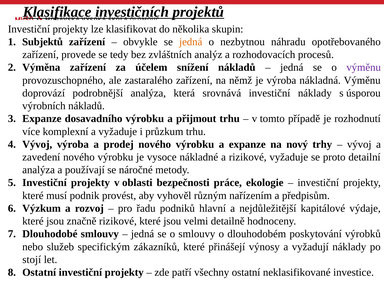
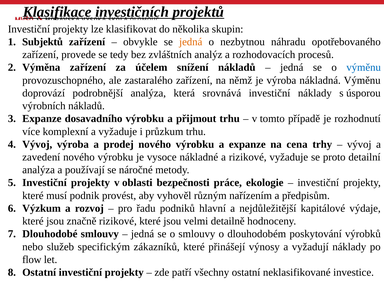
výměnu colour: purple -> blue (364, 67)
nový: nový -> cena (297, 144)
stojí: stojí -> flow (32, 260)
